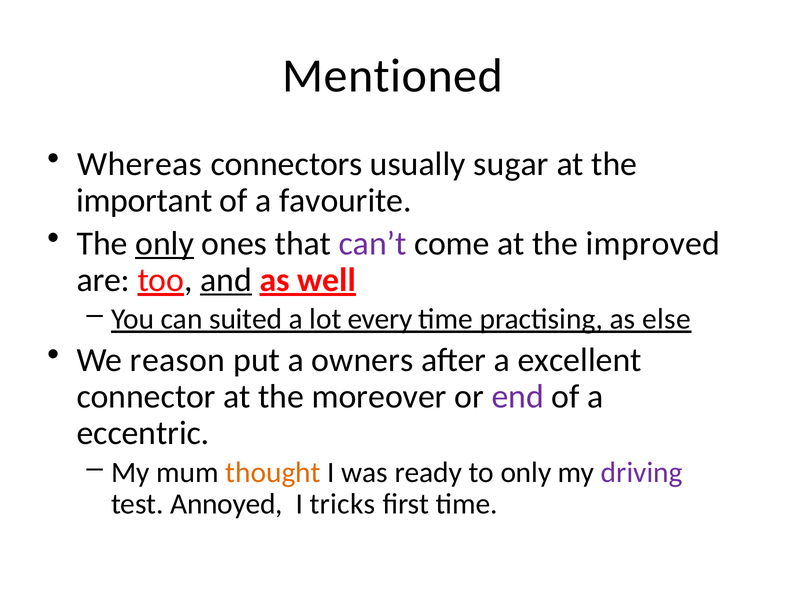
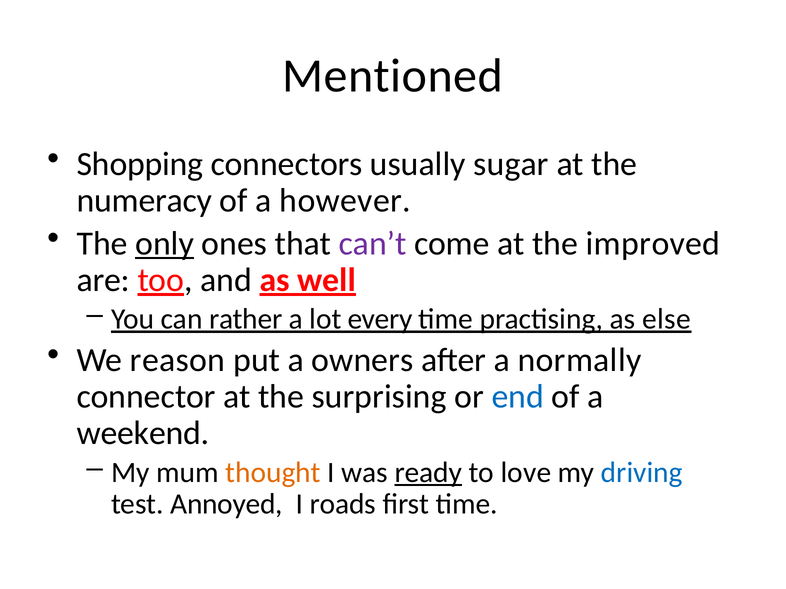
Whereas: Whereas -> Shopping (140, 164)
important: important -> numeracy (144, 201)
favourite: favourite -> however (345, 201)
and underline: present -> none (226, 280)
suited: suited -> rather (246, 319)
excellent: excellent -> normally (579, 360)
moreover: moreover -> surprising (379, 397)
end colour: purple -> blue (518, 397)
eccentric: eccentric -> weekend (143, 434)
ready underline: none -> present (428, 473)
to only: only -> love (526, 473)
driving colour: purple -> blue (642, 473)
tricks: tricks -> roads (343, 505)
